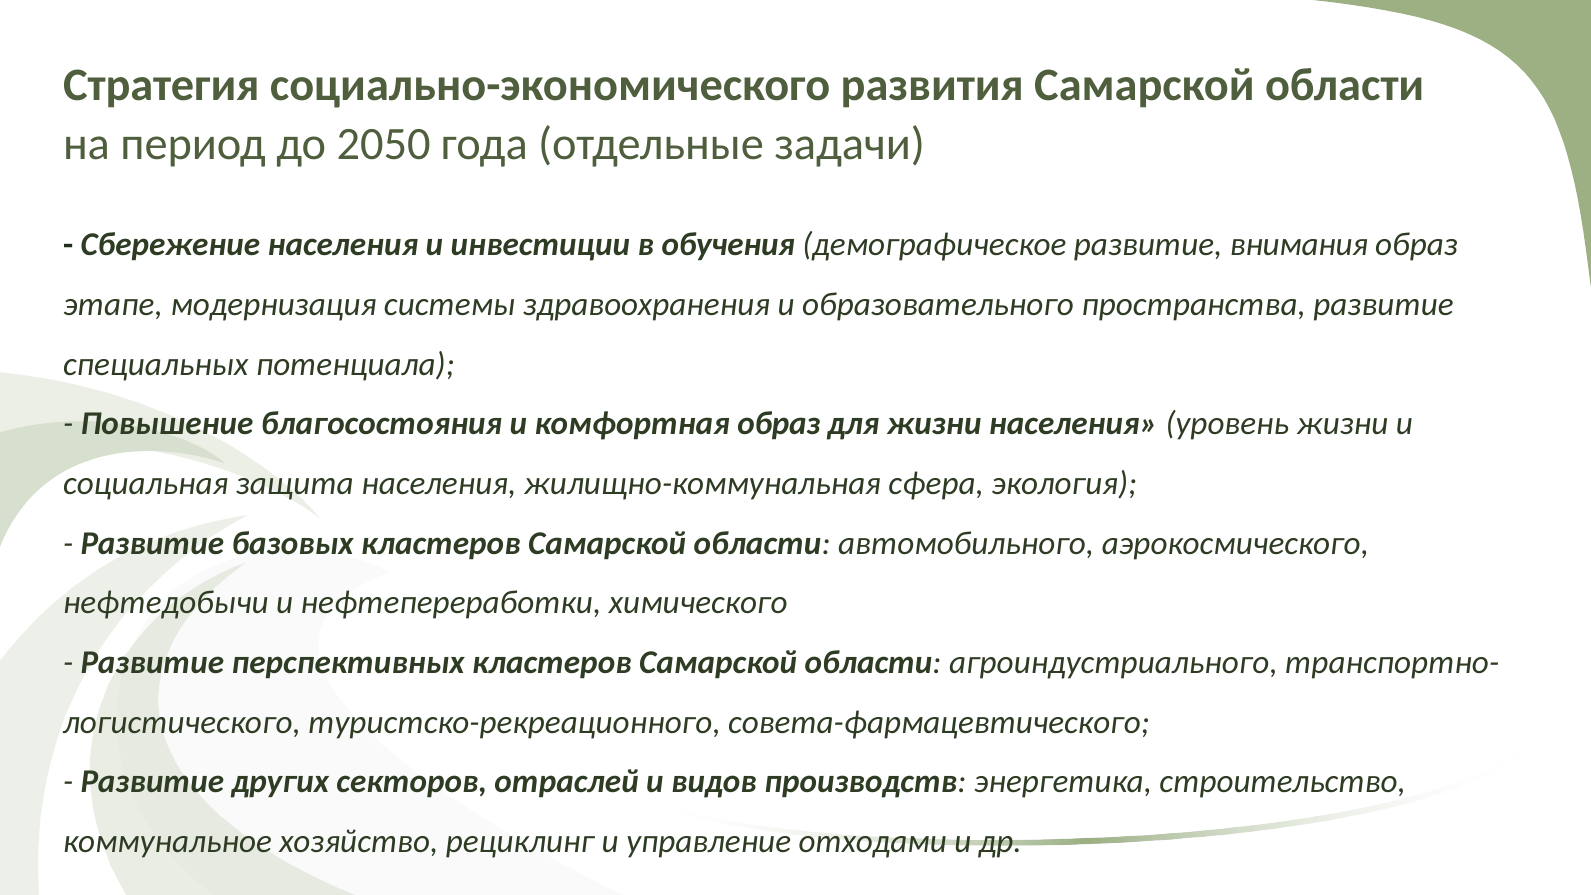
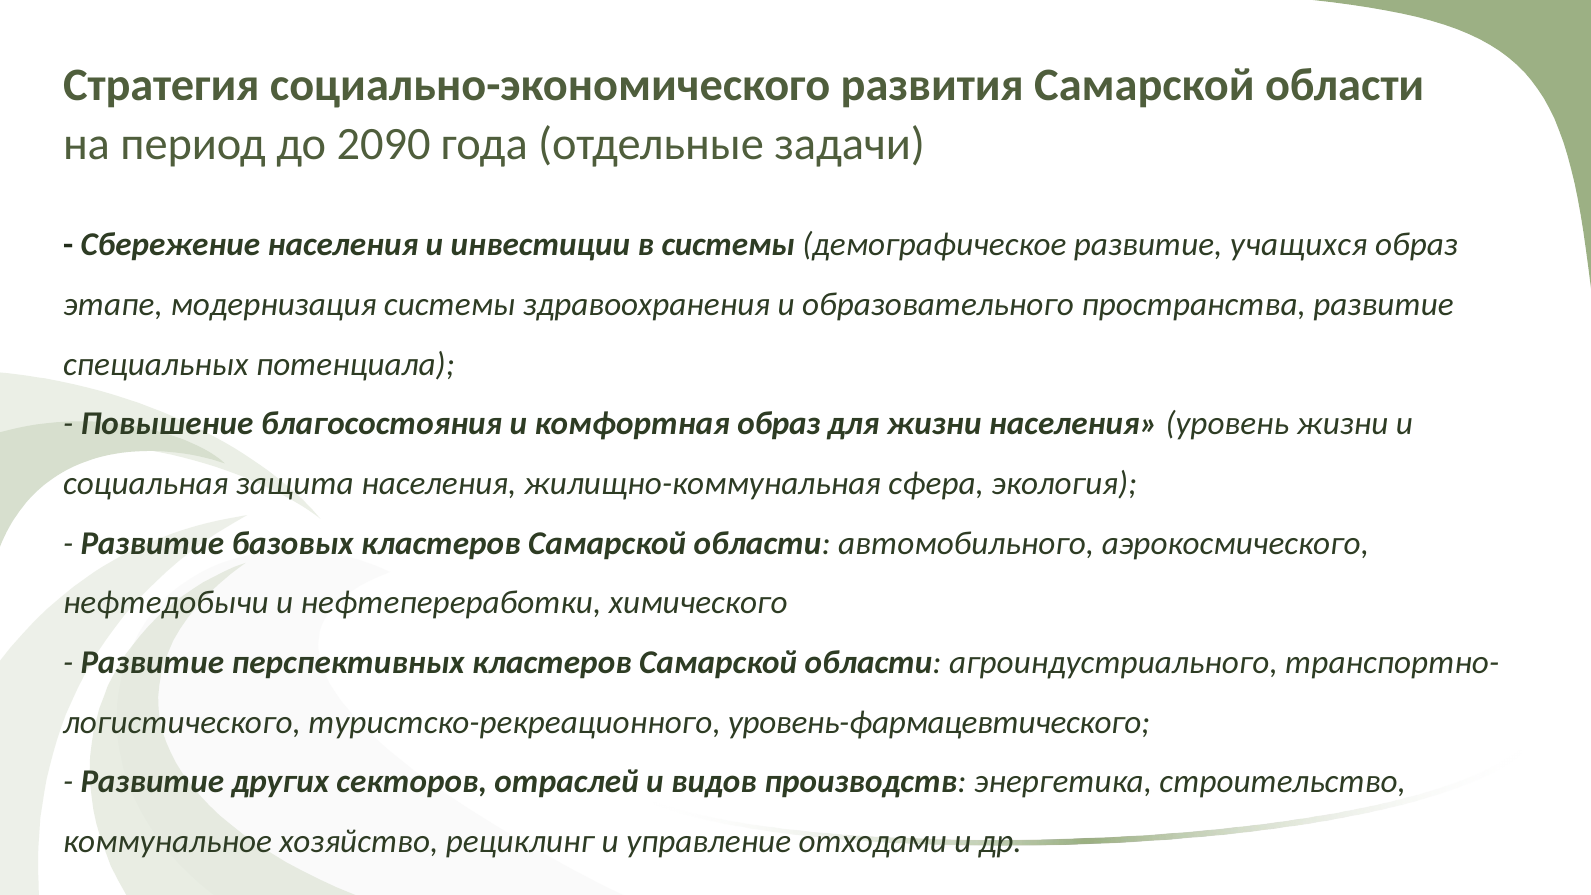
2050: 2050 -> 2090 (384, 144)
в обучения: обучения -> системы (728, 245)
внимания: внимания -> учащихся (1299, 245)
совета-фармацевтического: совета-фармацевтического -> уровень-фармацевтического (939, 722)
